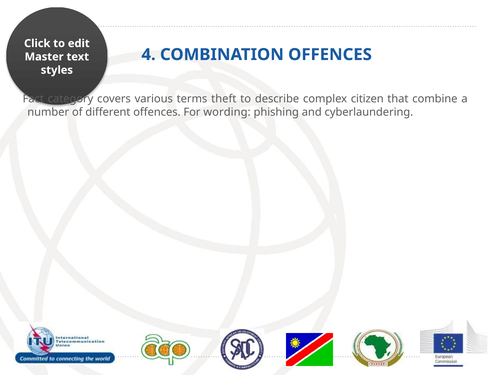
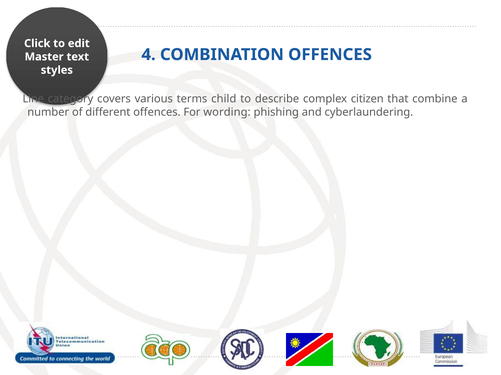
Fact: Fact -> Line (33, 99)
theft: theft -> child (224, 99)
